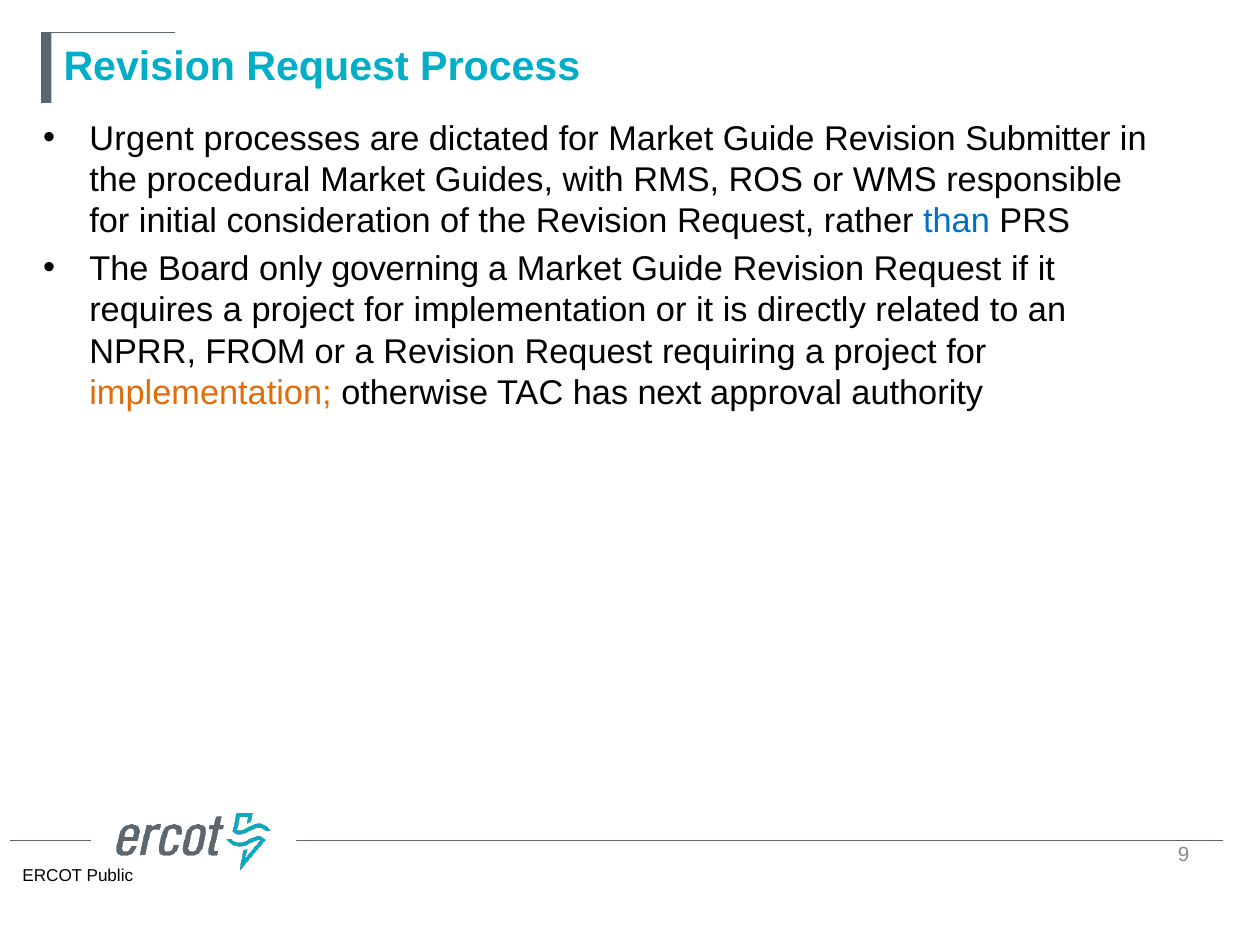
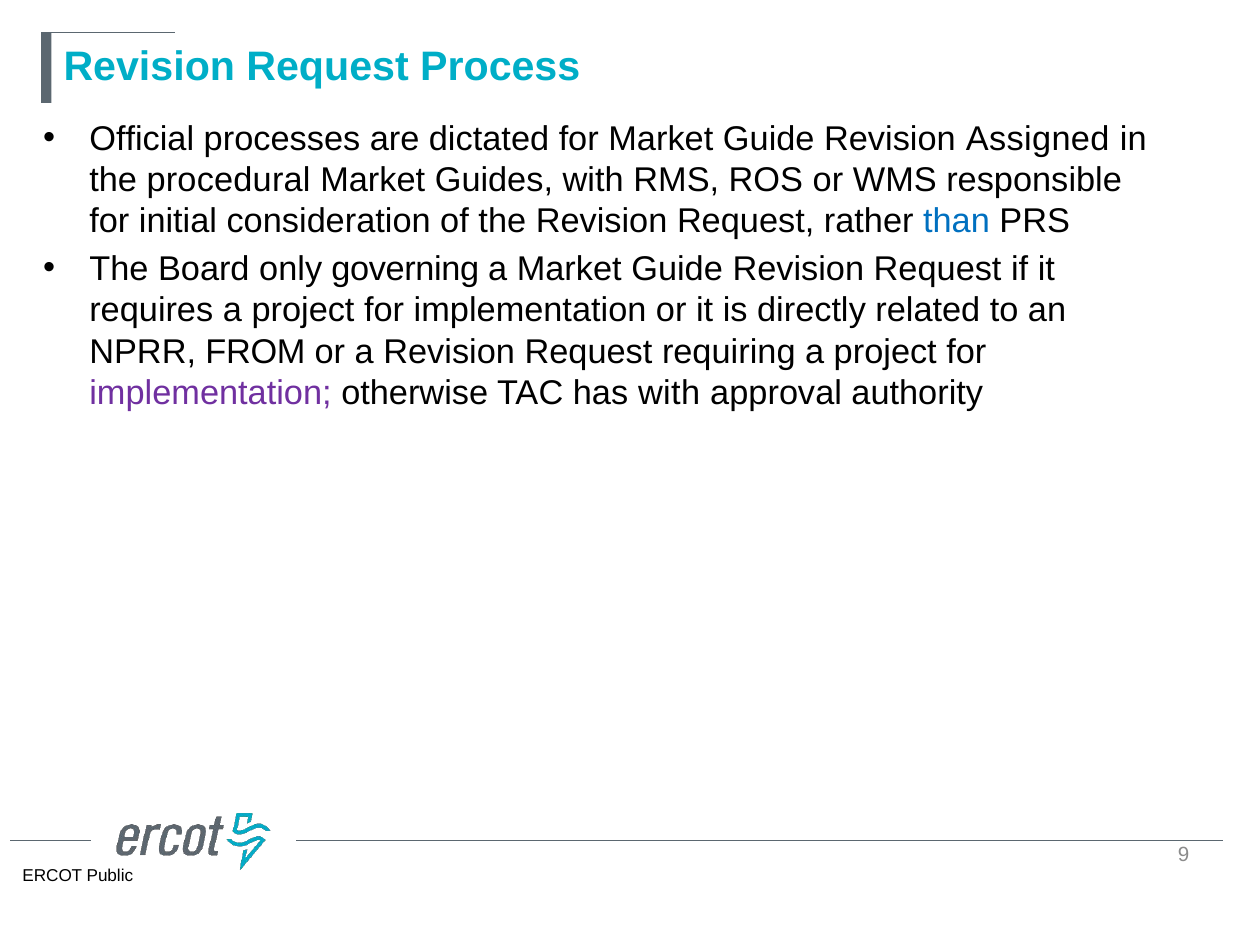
Urgent: Urgent -> Official (142, 139)
Submitter: Submitter -> Assigned (1038, 139)
implementation colour: orange -> purple (211, 393)
has next: next -> with (669, 393)
